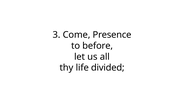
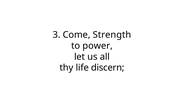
Presence: Presence -> Strength (112, 35)
before: before -> power (98, 46)
divided: divided -> discern (108, 68)
